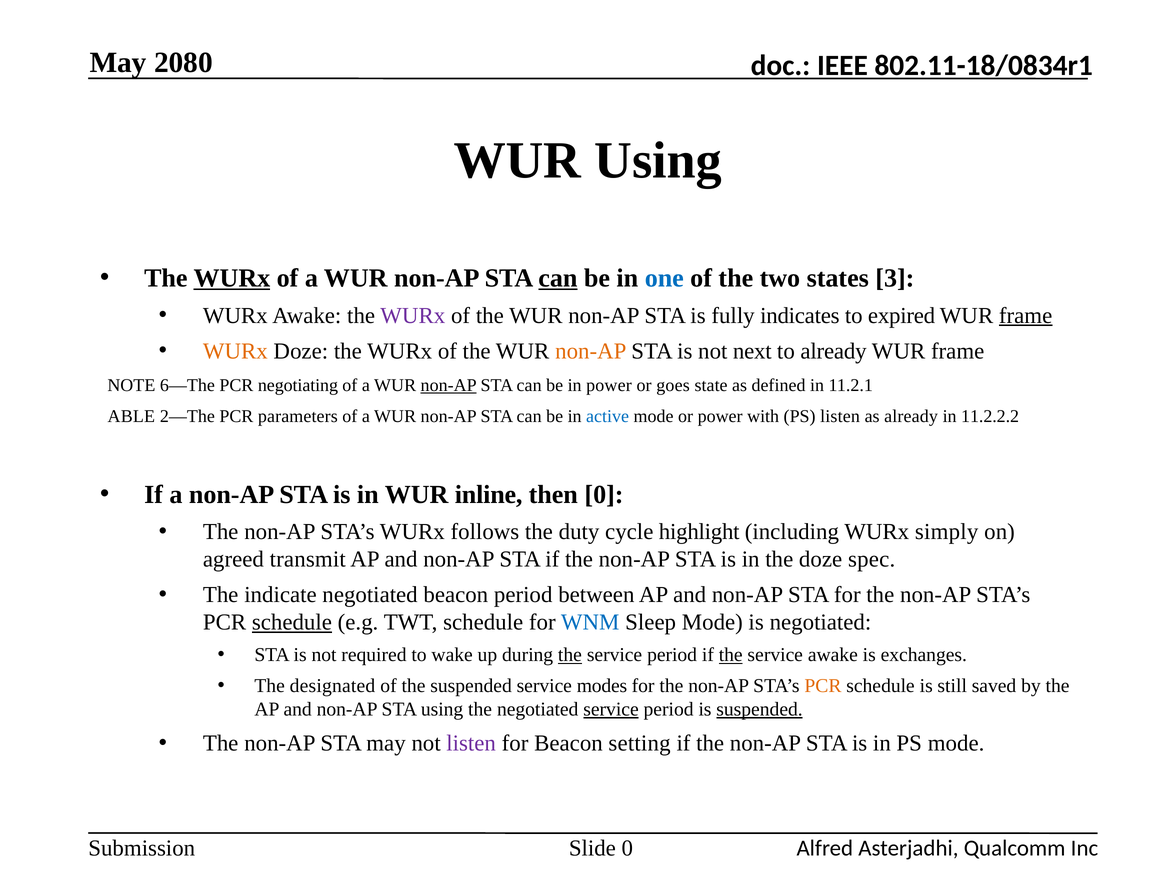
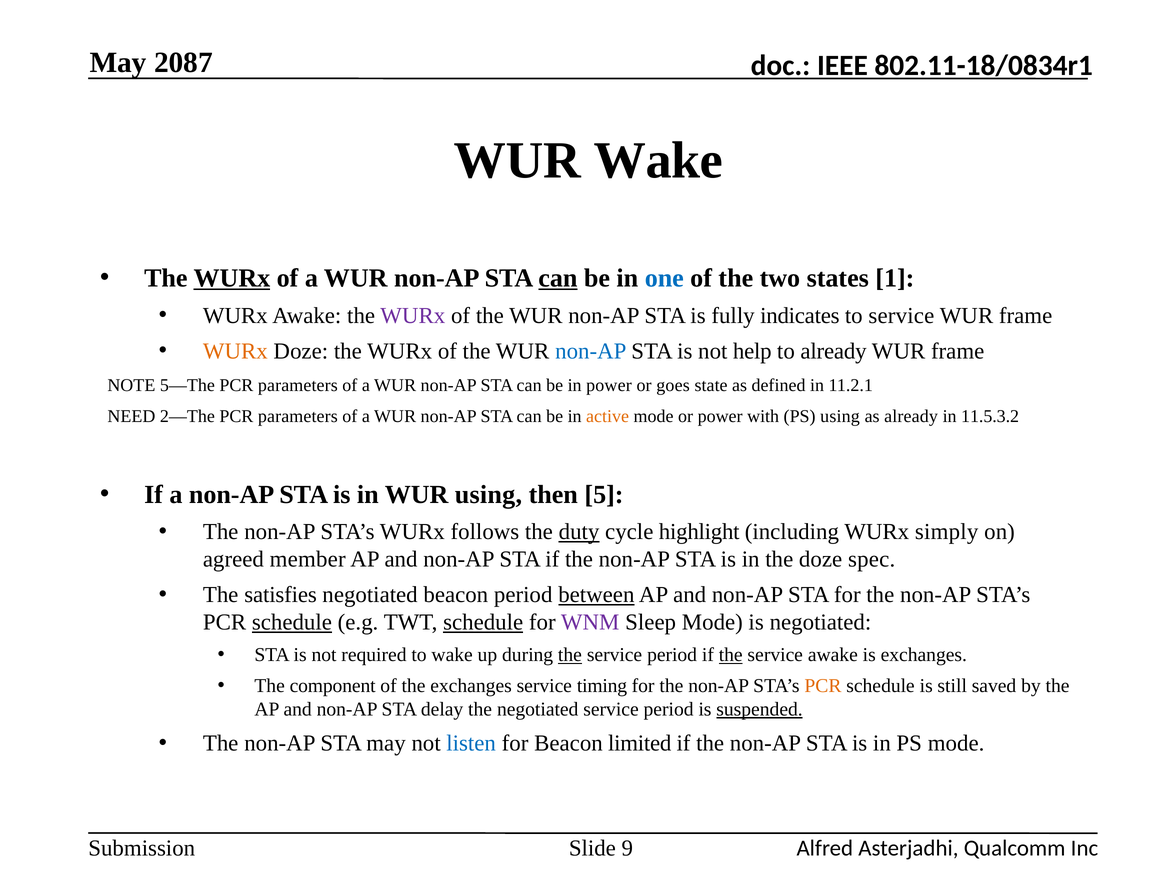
2080: 2080 -> 2087 (183, 62)
WUR Using: Using -> Wake (658, 160)
3: 3 -> 1 (895, 278)
to expired: expired -> service (901, 316)
frame underline: present -> none (1026, 316)
non-AP colour: orange -> blue (591, 351)
next: next -> help (752, 351)
6—The: 6—The -> 5—The (187, 385)
negotiating: negotiating -> parameters (298, 385)
non-AP underline: present -> none (449, 385)
ABLE: ABLE -> NEED (131, 417)
active colour: blue -> orange (608, 417)
PS listen: listen -> using (840, 417)
11.2.2.2: 11.2.2.2 -> 11.5.3.2 (990, 417)
WUR inline: inline -> using (488, 495)
then 0: 0 -> 5 (604, 495)
duty underline: none -> present (579, 532)
transmit: transmit -> member (308, 559)
indicate: indicate -> satisfies (281, 595)
between underline: none -> present (596, 595)
schedule underline: none -> present (483, 622)
WNM colour: blue -> purple (590, 622)
designated: designated -> component (333, 686)
the suspended: suspended -> exchanges (471, 686)
modes: modes -> timing (602, 686)
STA using: using -> delay (442, 709)
service underline: present -> none (611, 709)
listen colour: purple -> blue (471, 743)
setting: setting -> limited (640, 743)
Slide 0: 0 -> 9 (627, 848)
